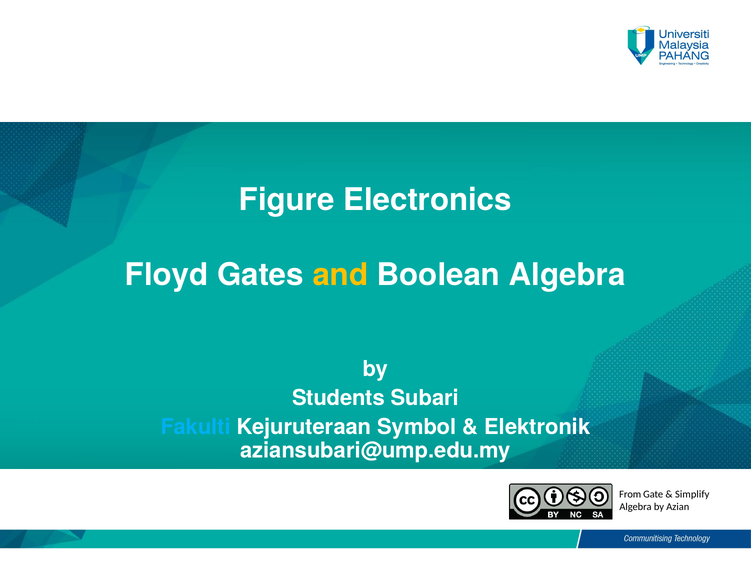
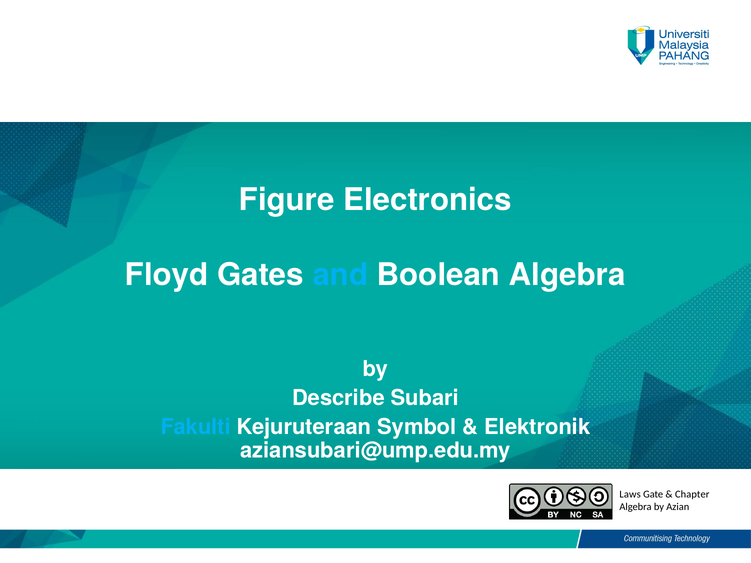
and colour: yellow -> light blue (340, 275)
Students: Students -> Describe (338, 398)
From: From -> Laws (630, 495)
Simplify: Simplify -> Chapter (692, 495)
